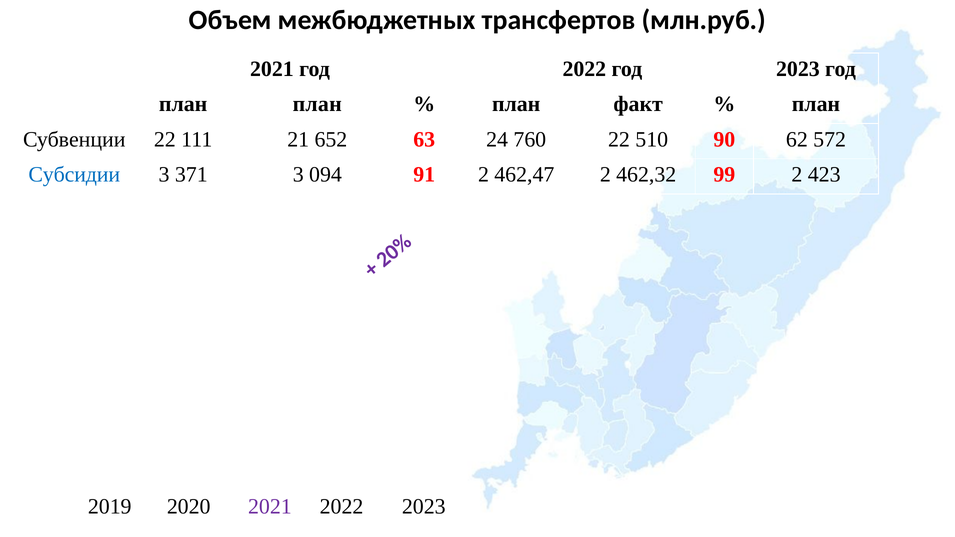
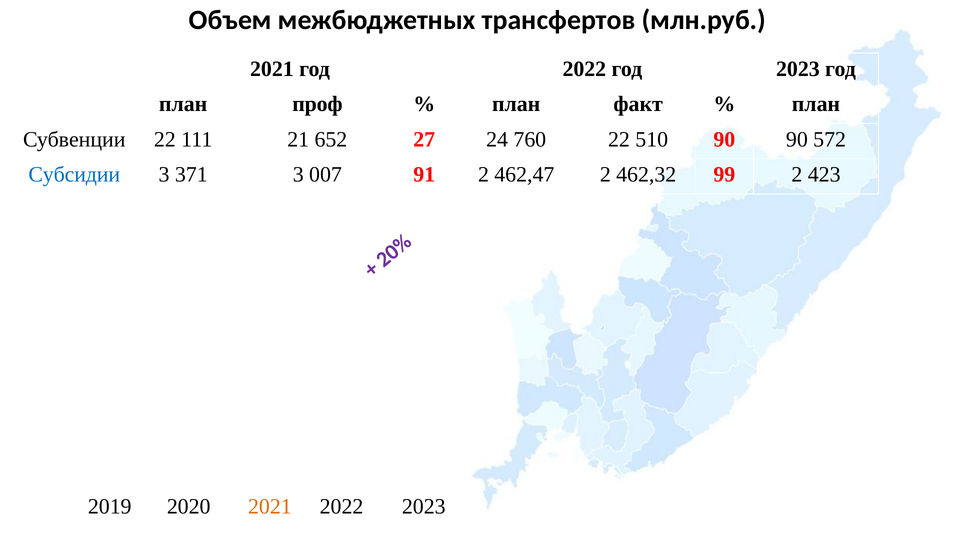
план план: план -> проф (317, 104)
63: 63 -> 27 (424, 139)
90 62: 62 -> 90 (797, 139)
094: 094 -> 007 (326, 175)
2021 colour: purple -> orange (270, 507)
